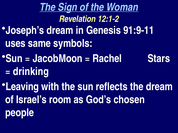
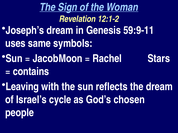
91:9-11: 91:9-11 -> 59:9-11 (139, 30)
drinking: drinking -> contains (31, 72)
room: room -> cycle (60, 100)
